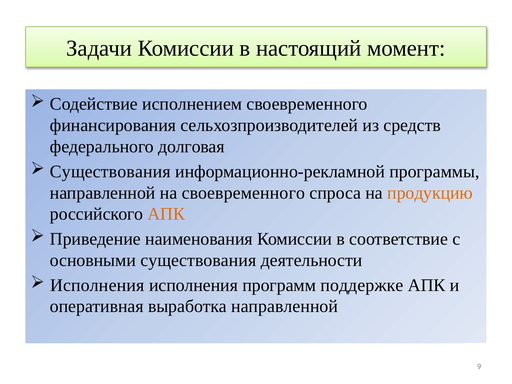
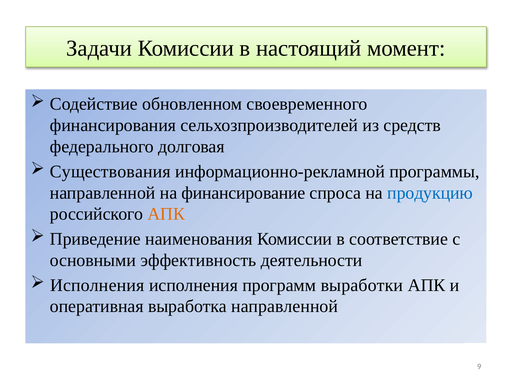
исполнением: исполнением -> обновленном (192, 104)
на своевременного: своевременного -> финансирование (244, 193)
продукцию colour: orange -> blue (430, 193)
основными существования: существования -> эффективность (198, 260)
поддержке: поддержке -> выработки (362, 285)
